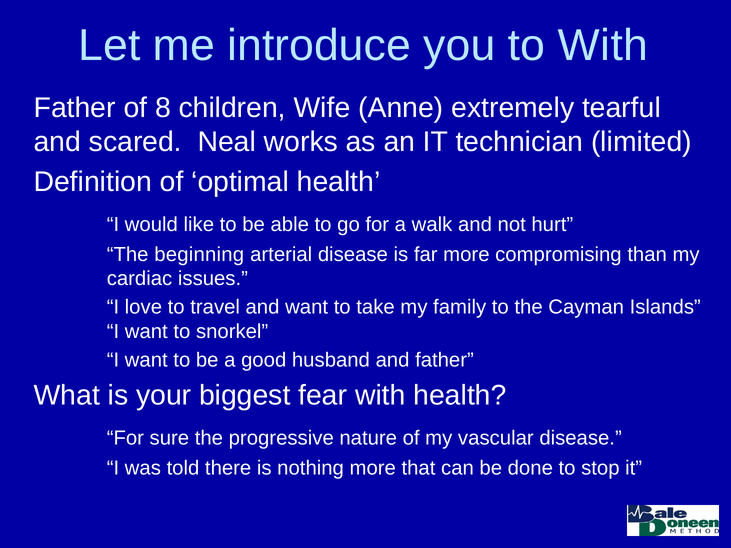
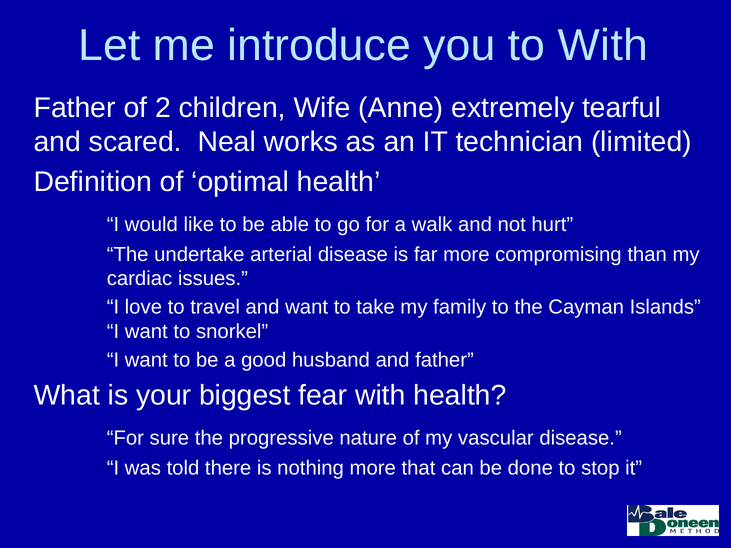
8: 8 -> 2 (163, 108)
beginning: beginning -> undertake (199, 255)
